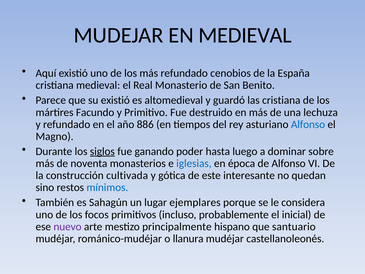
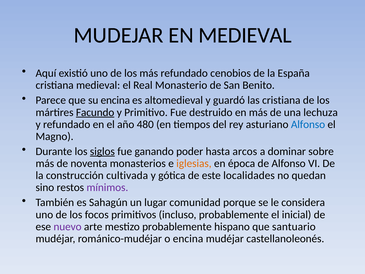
su existió: existió -> encina (115, 100)
Facundo underline: none -> present (95, 112)
886: 886 -> 480 (145, 124)
luego: luego -> arcos (245, 151)
iglesias colour: blue -> orange (194, 163)
interesante: interesante -> localidades (249, 175)
mínimos colour: blue -> purple (107, 187)
ejemplares: ejemplares -> comunidad (195, 202)
mestizo principalmente: principalmente -> probablemente (177, 226)
o llanura: llanura -> encina (188, 238)
